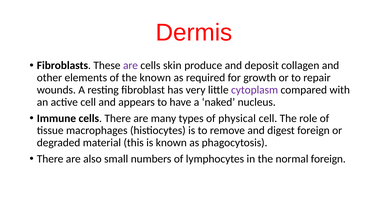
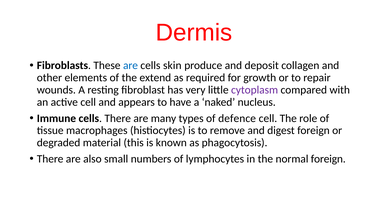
are colour: purple -> blue (130, 66)
the known: known -> extend (155, 78)
physical: physical -> defence (237, 118)
